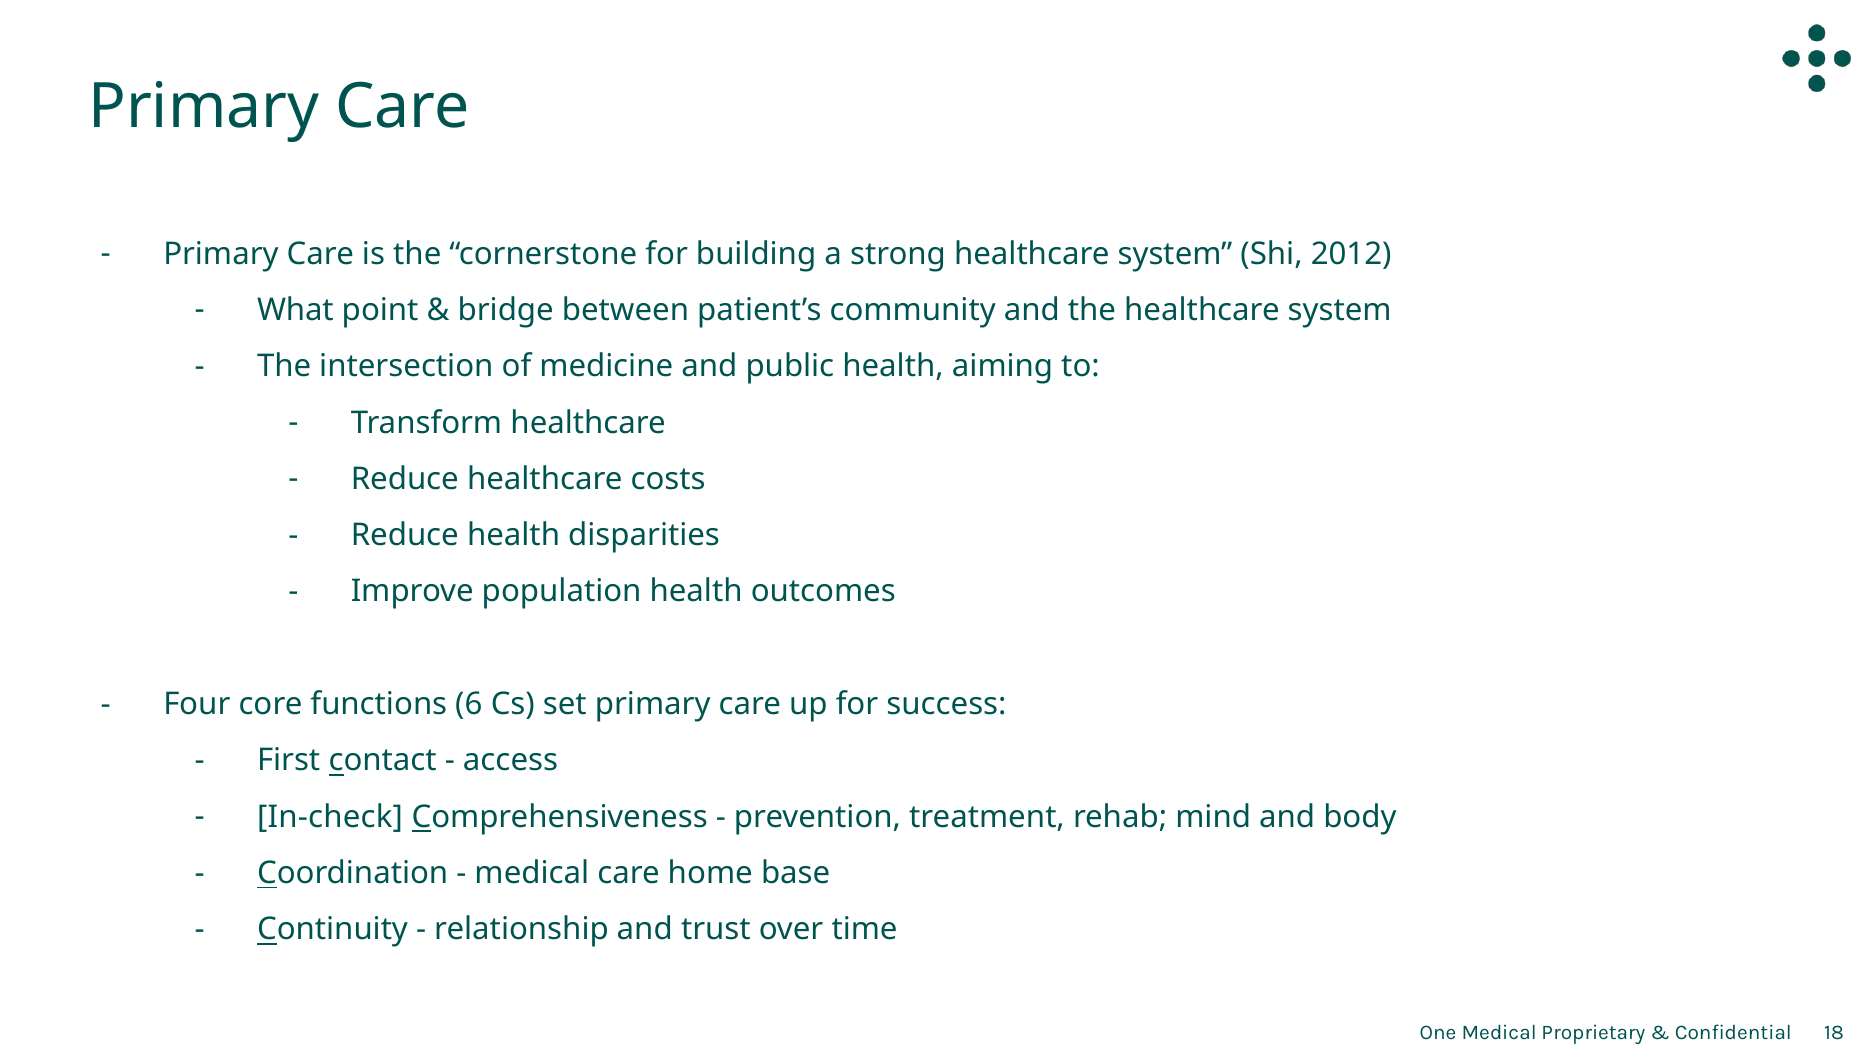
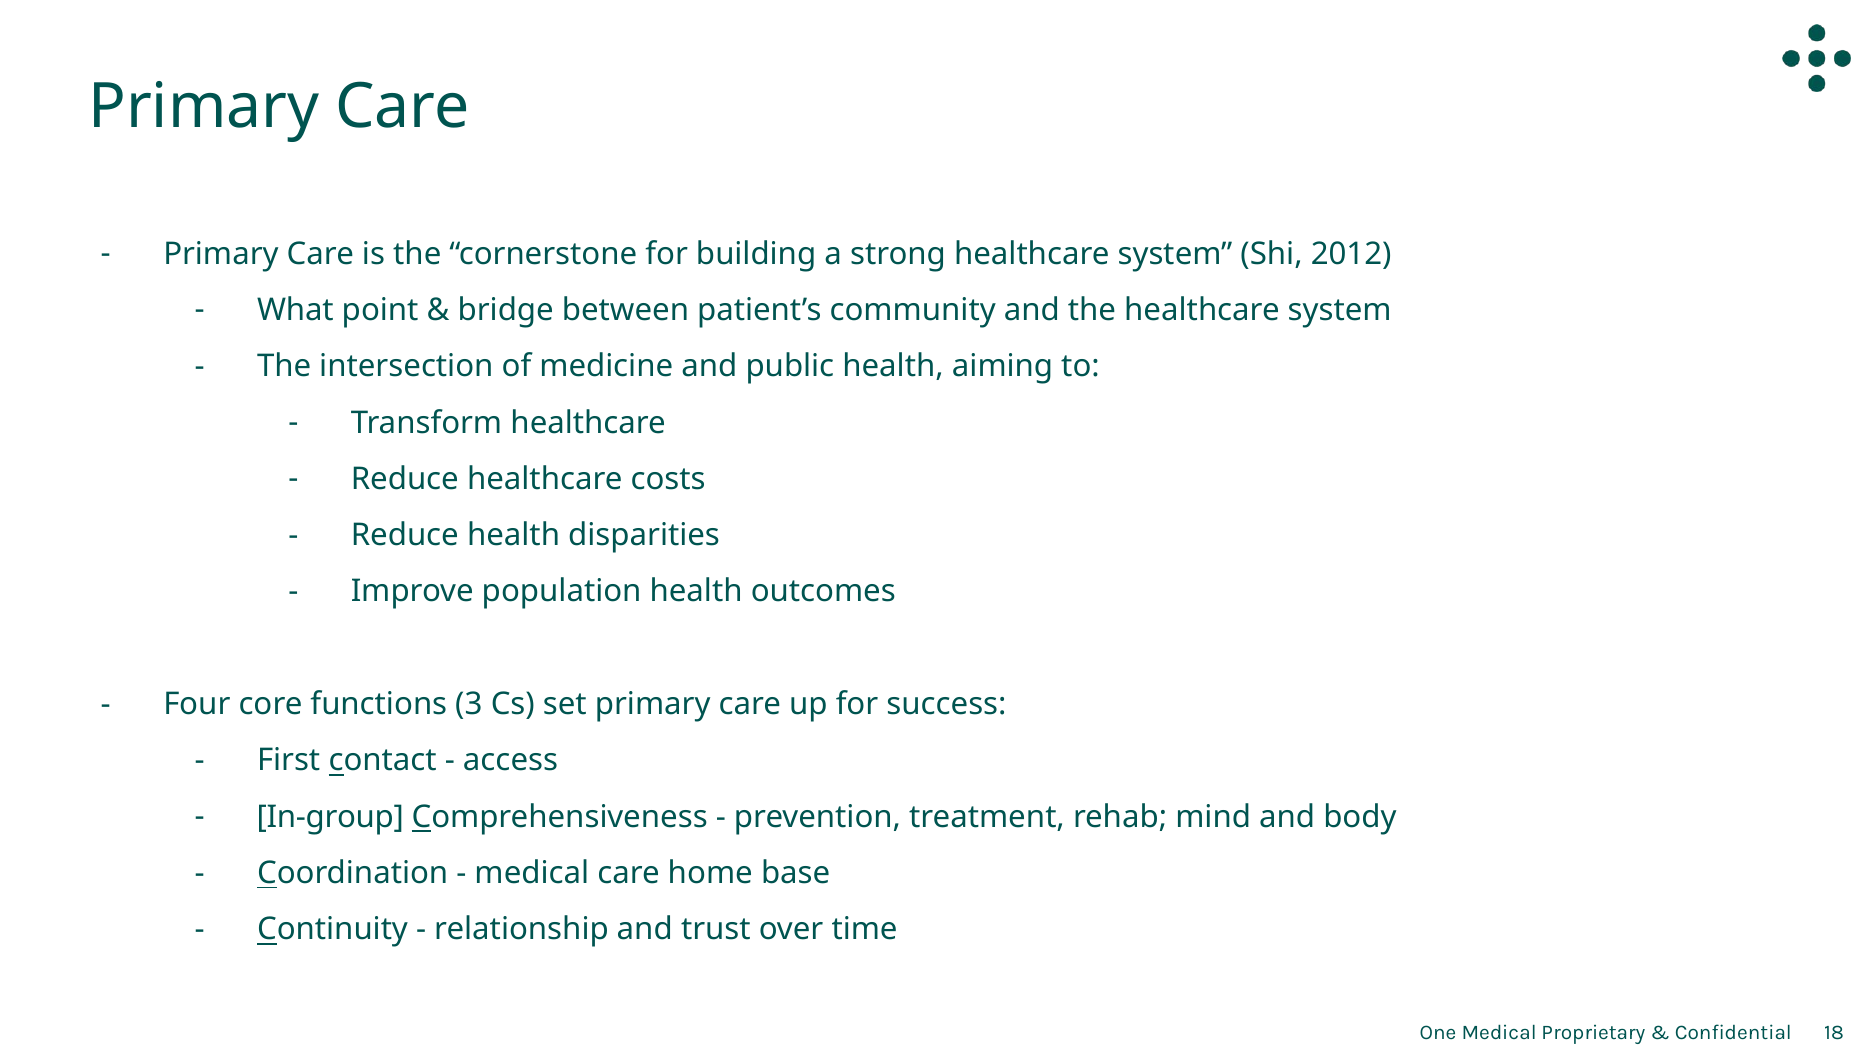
6: 6 -> 3 (469, 704)
In-check: In-check -> In-group (330, 816)
